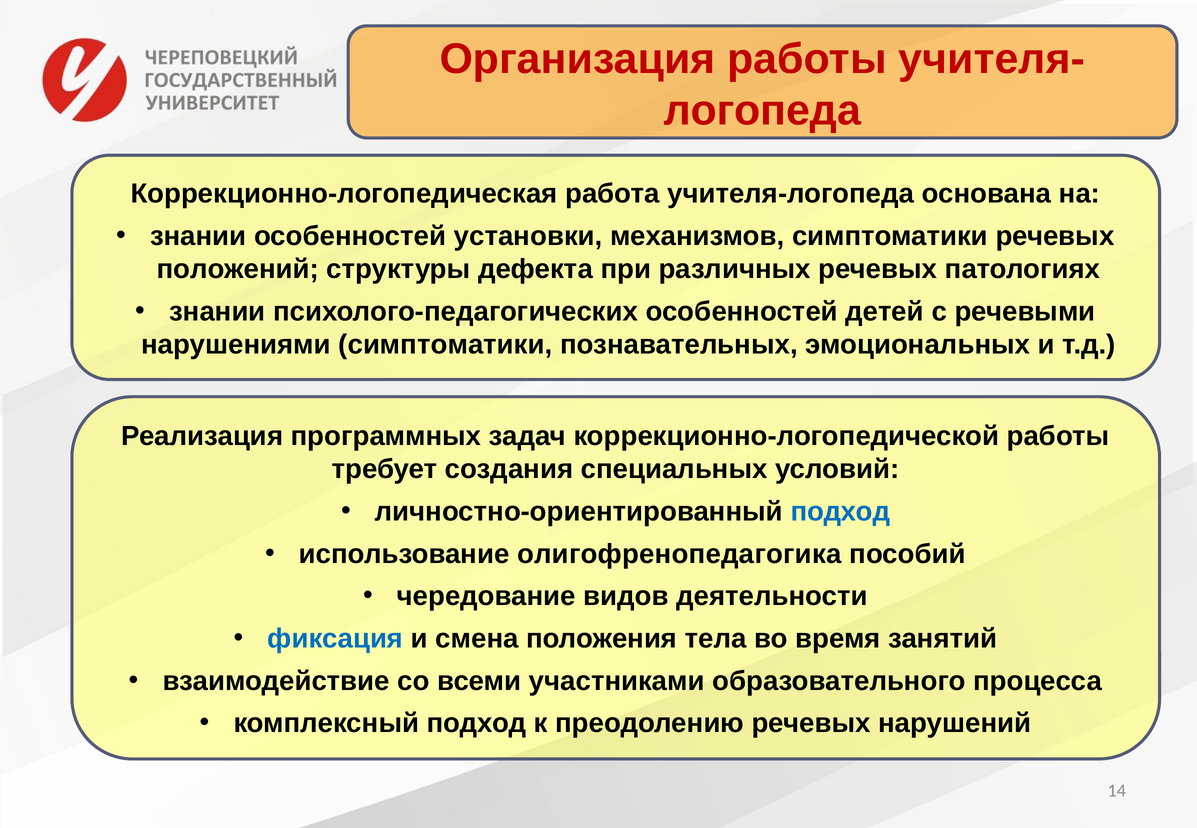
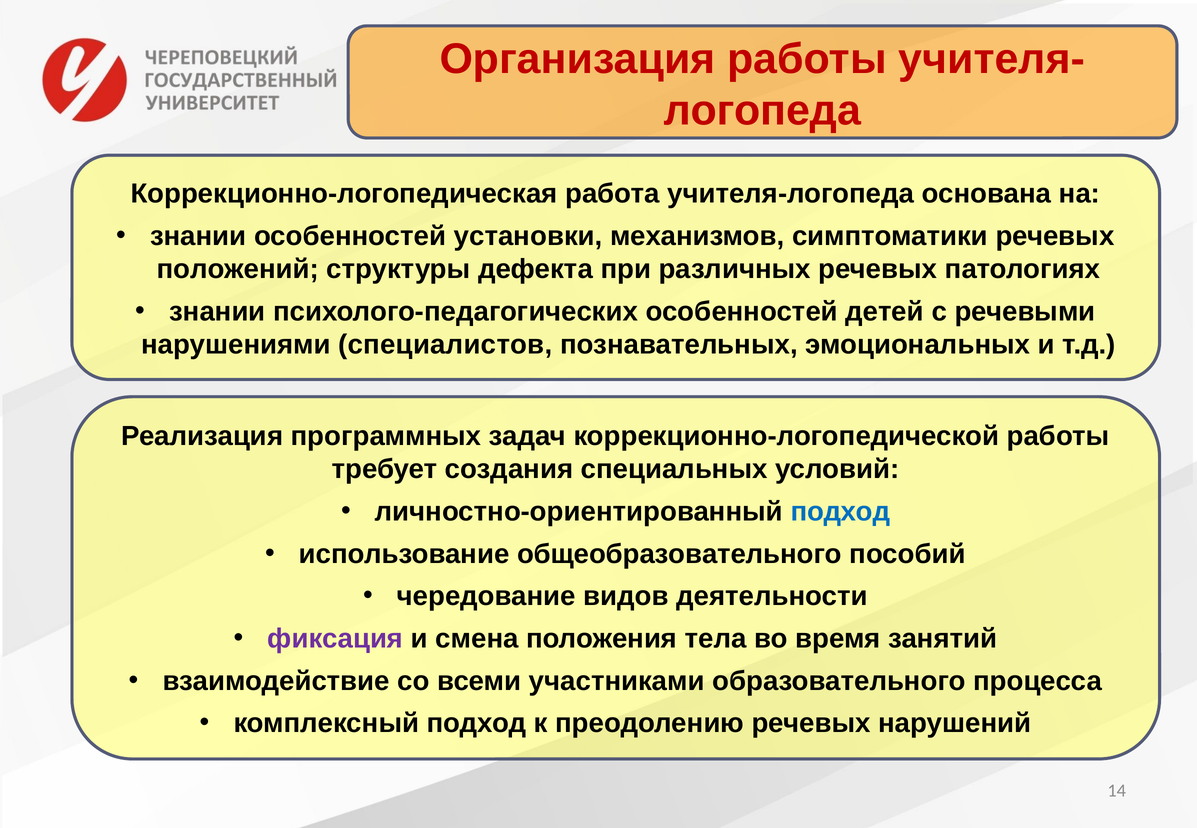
нарушениями симптоматики: симптоматики -> специалистов (445, 345)
олигофренопедагогика: олигофренопедагогика -> общеобразовательного (679, 554)
фиксация colour: blue -> purple (335, 639)
